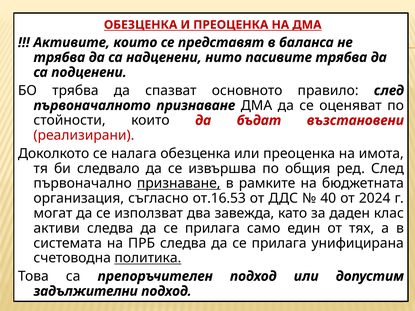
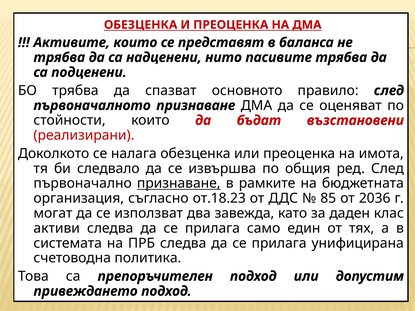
от.16.53: от.16.53 -> от.18.23 (219, 199)
40: 40 -> 85 (328, 199)
2024: 2024 -> 2036 (375, 199)
политика underline: present -> none (148, 258)
задължителни: задължителни -> привеждането (86, 291)
